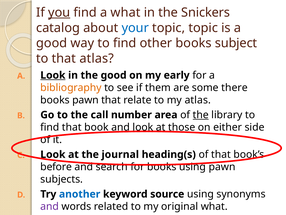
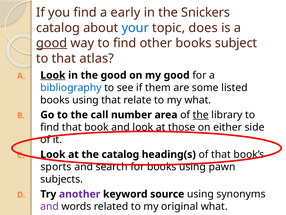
you underline: present -> none (59, 13)
a what: what -> early (125, 13)
topic topic: topic -> does (203, 28)
good underline: none -> present (52, 43)
my early: early -> good (177, 75)
bibliography colour: orange -> blue (71, 87)
there: there -> listed (235, 87)
pawn: pawn -> using (85, 100)
my atlas: atlas -> what (198, 100)
journal: journal -> catalog (120, 154)
before: before -> sports (56, 167)
another colour: blue -> purple (80, 194)
